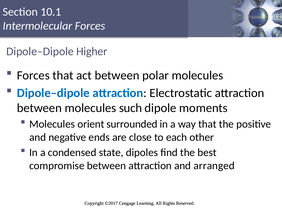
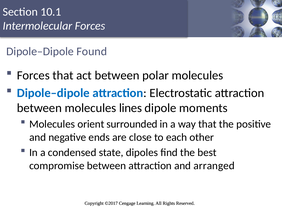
Higher: Higher -> Found (92, 52)
such: such -> lines (130, 108)
